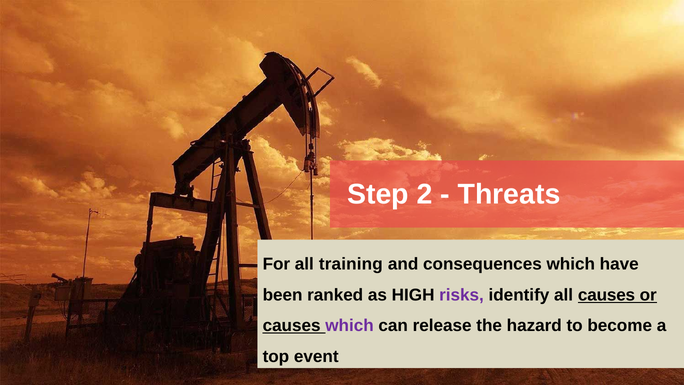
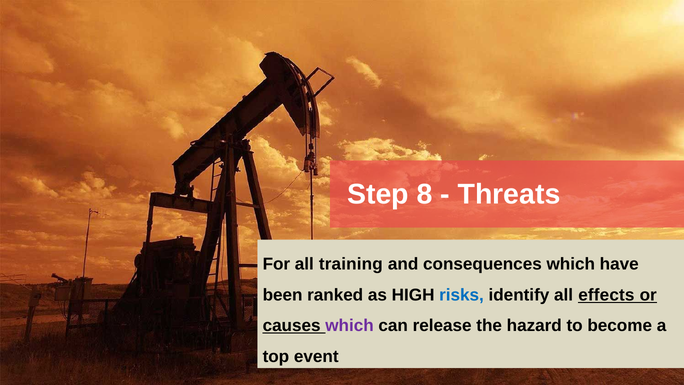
2: 2 -> 8 (425, 194)
risks colour: purple -> blue (462, 295)
all causes: causes -> effects (606, 295)
